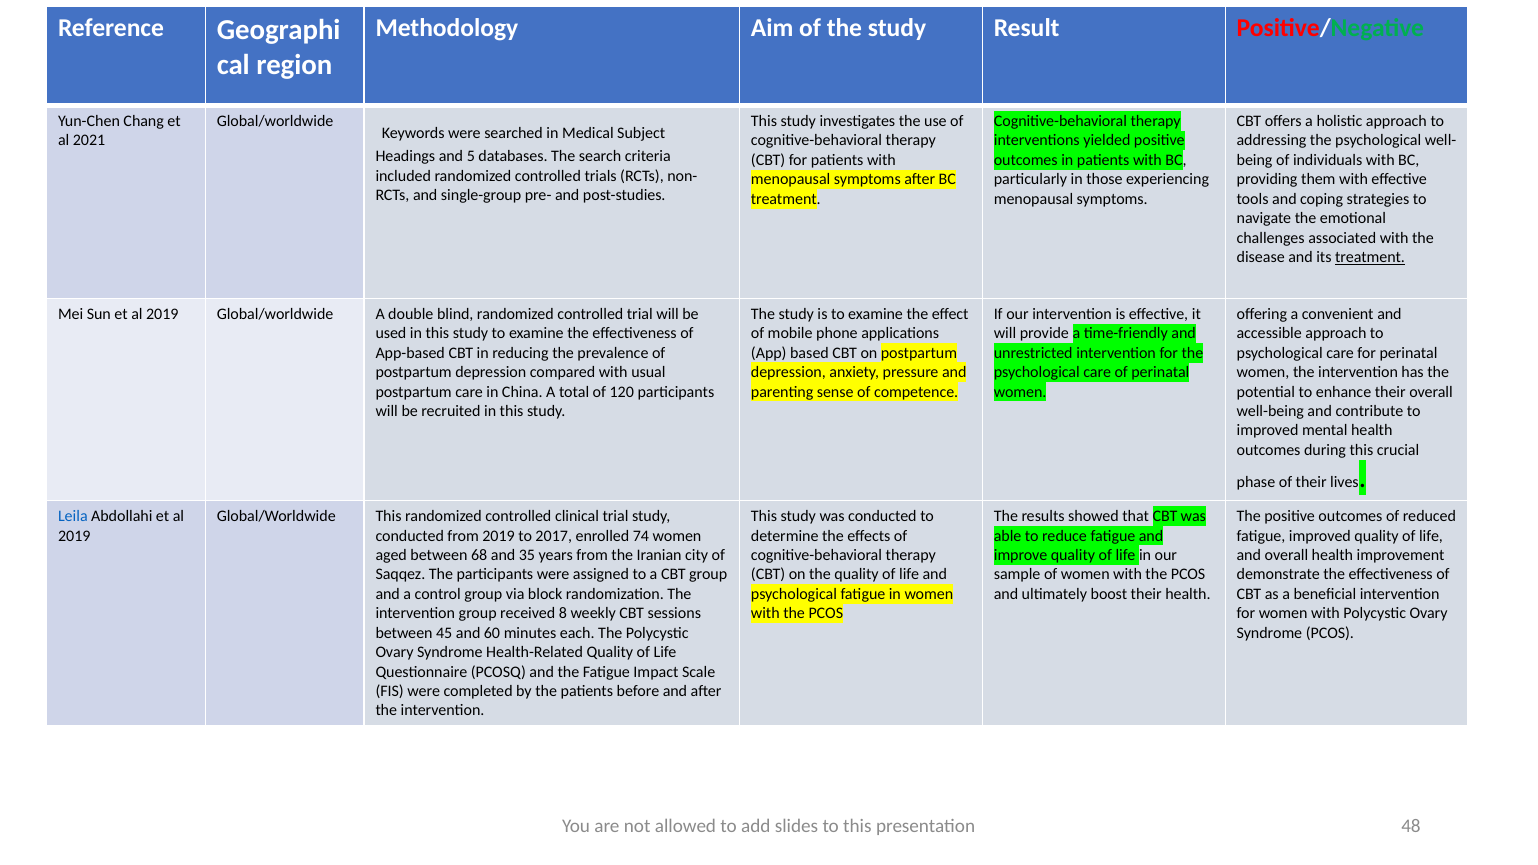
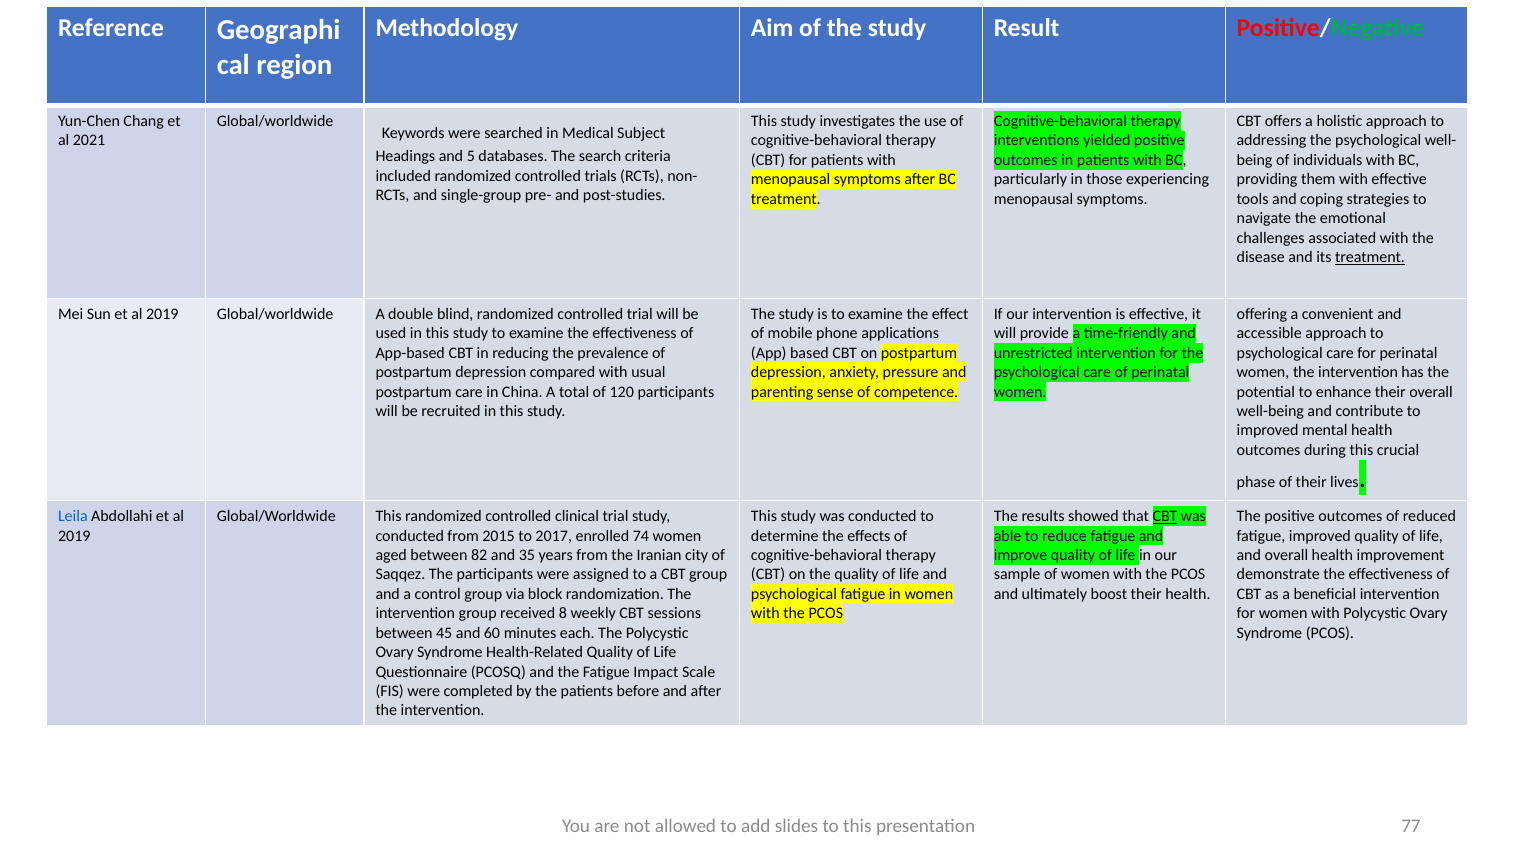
CBT underline: none -> present (1165, 516)
from 2019: 2019 -> 2015 (499, 536)
68: 68 -> 82 (479, 555)
48: 48 -> 77 (1411, 826)
